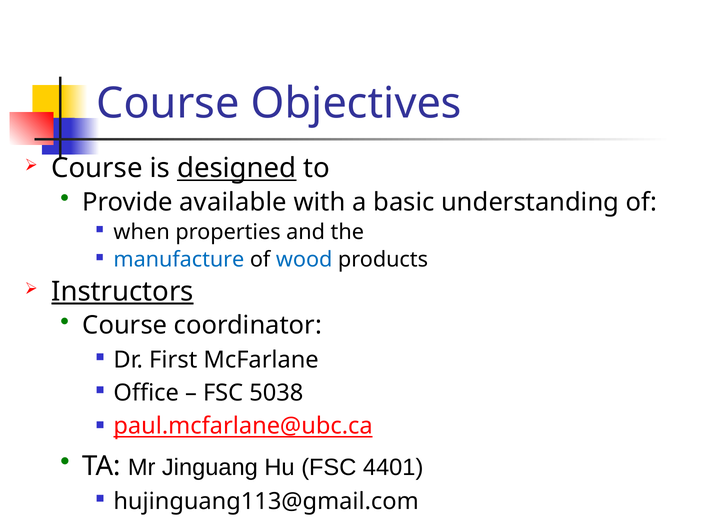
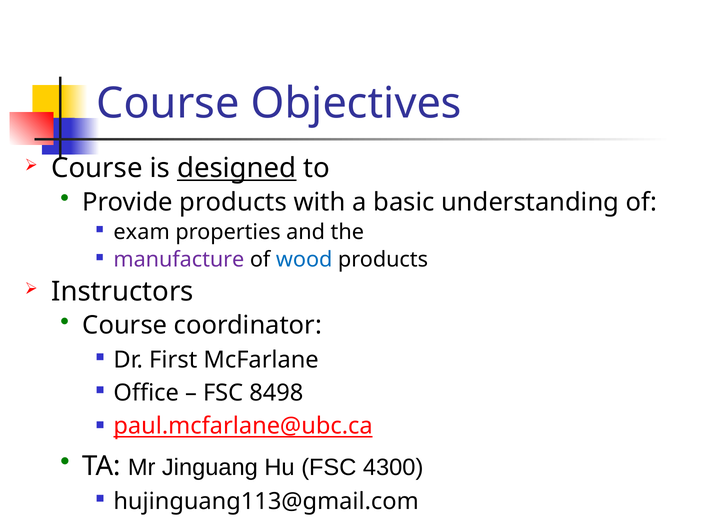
Provide available: available -> products (233, 202)
when: when -> exam (142, 232)
manufacture colour: blue -> purple (179, 260)
Instructors underline: present -> none (123, 292)
5038: 5038 -> 8498 (276, 393)
4401: 4401 -> 4300 (393, 468)
